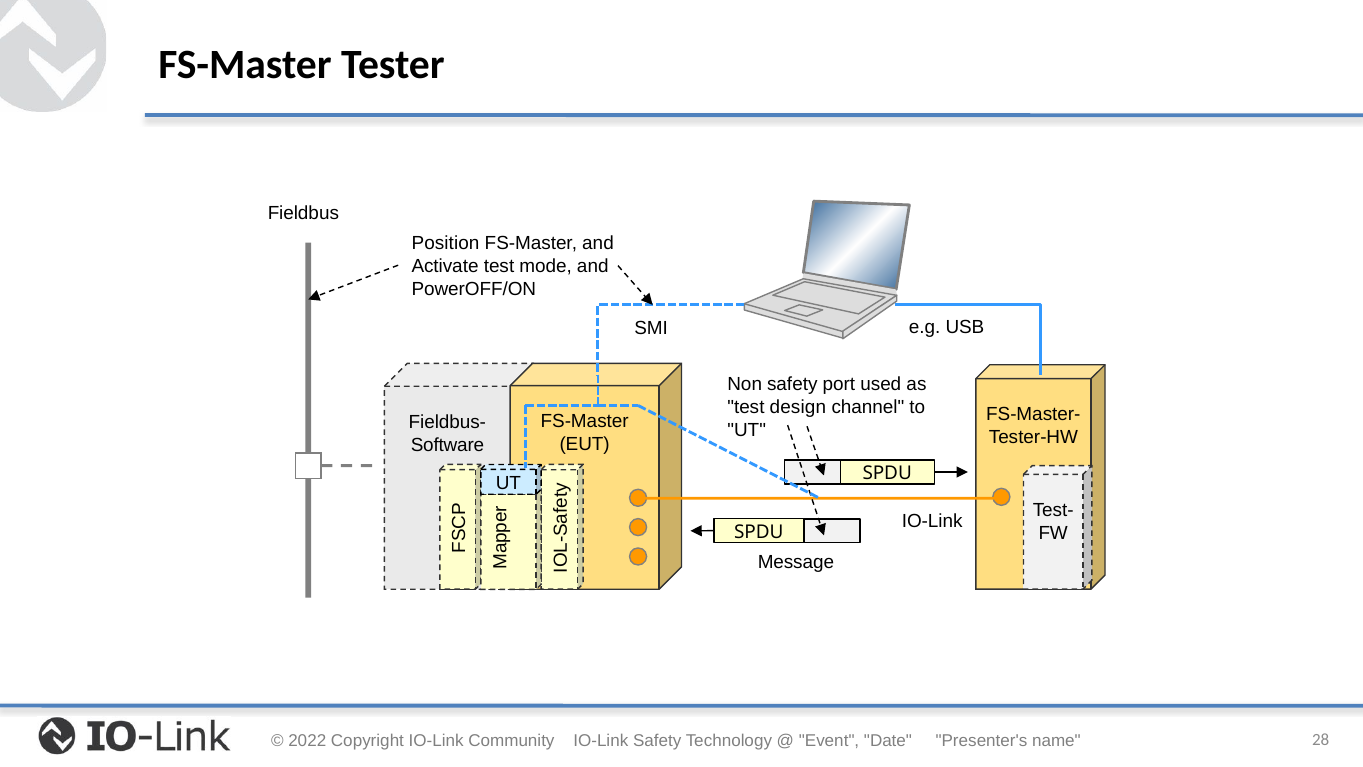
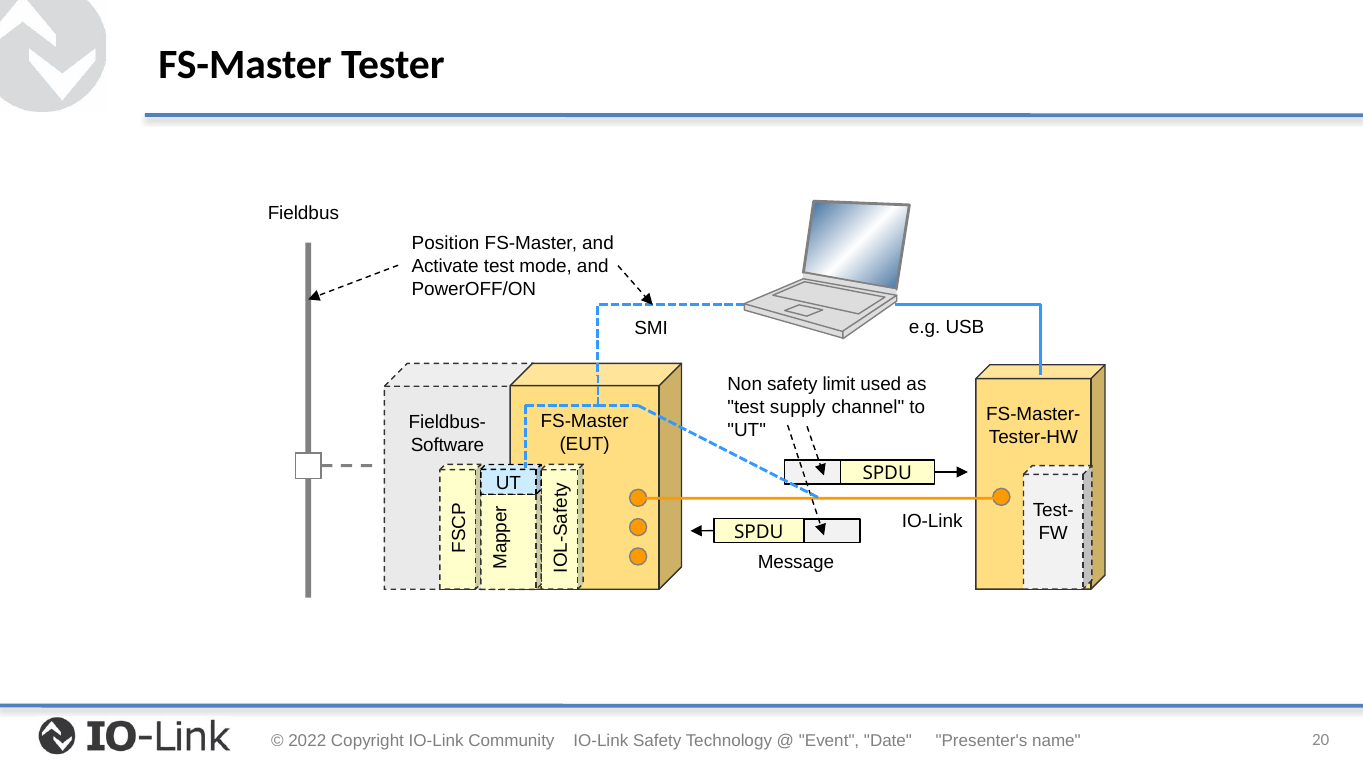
port: port -> limit (839, 384)
design: design -> supply (798, 407)
28: 28 -> 20 (1321, 740)
